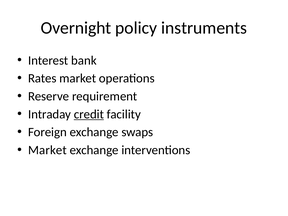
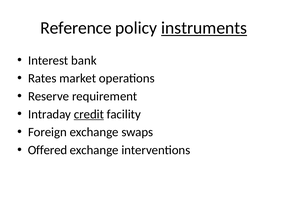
Overnight: Overnight -> Reference (76, 28)
instruments underline: none -> present (204, 28)
Market: Market -> Offered (48, 150)
